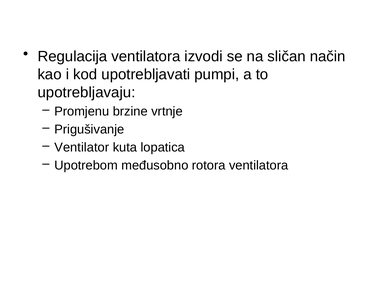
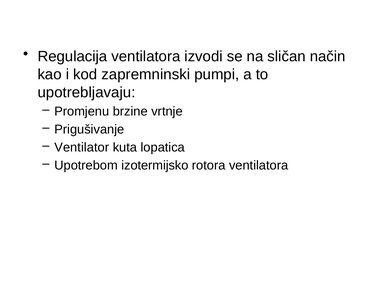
upotrebljavati: upotrebljavati -> zapremninski (146, 74)
međusobno: međusobno -> izotermijsko (155, 165)
